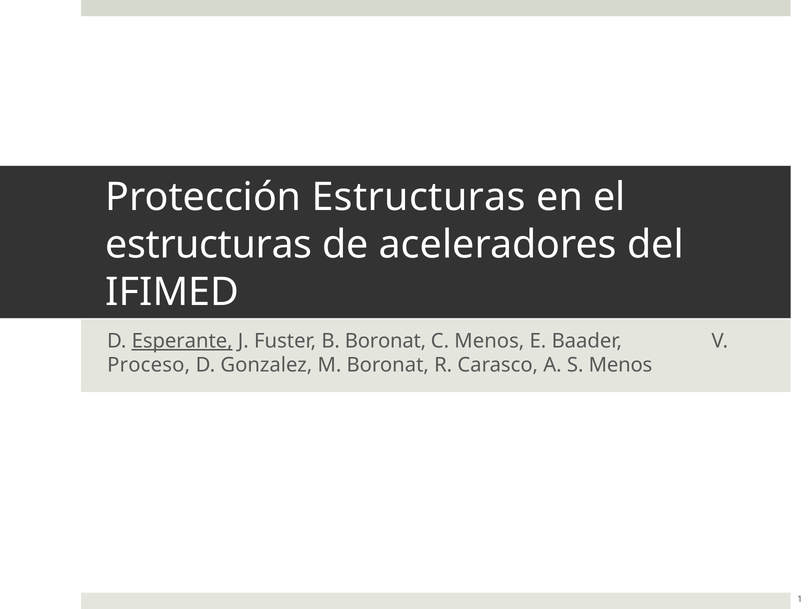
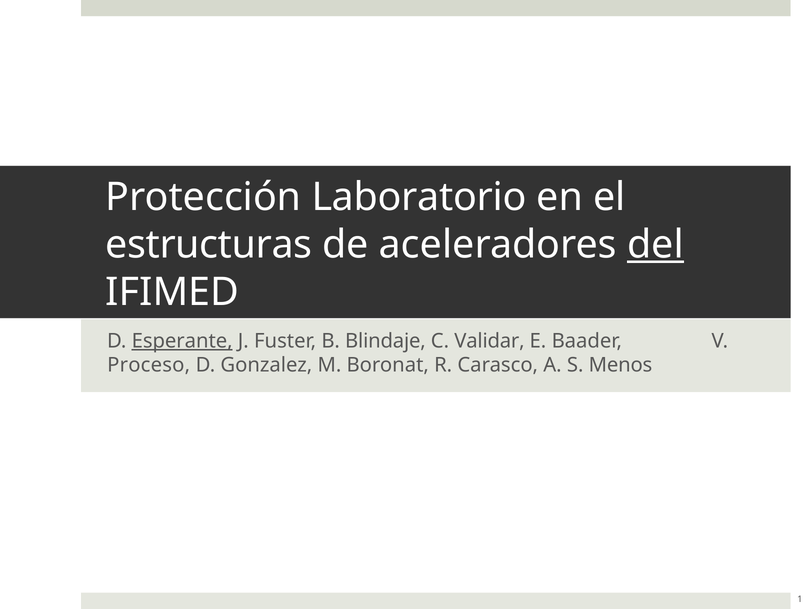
Protección Estructuras: Estructuras -> Laboratorio (419, 197)
del underline: none -> present (655, 244)
B Boronat: Boronat -> Blindaje (385, 341)
C Menos: Menos -> Validar (489, 341)
